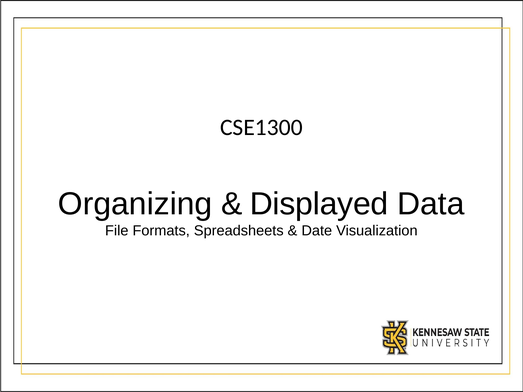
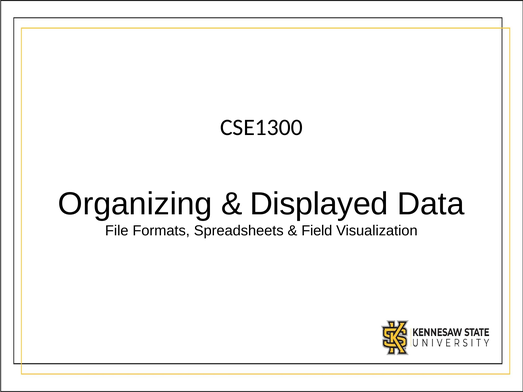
Date: Date -> Field (317, 231)
